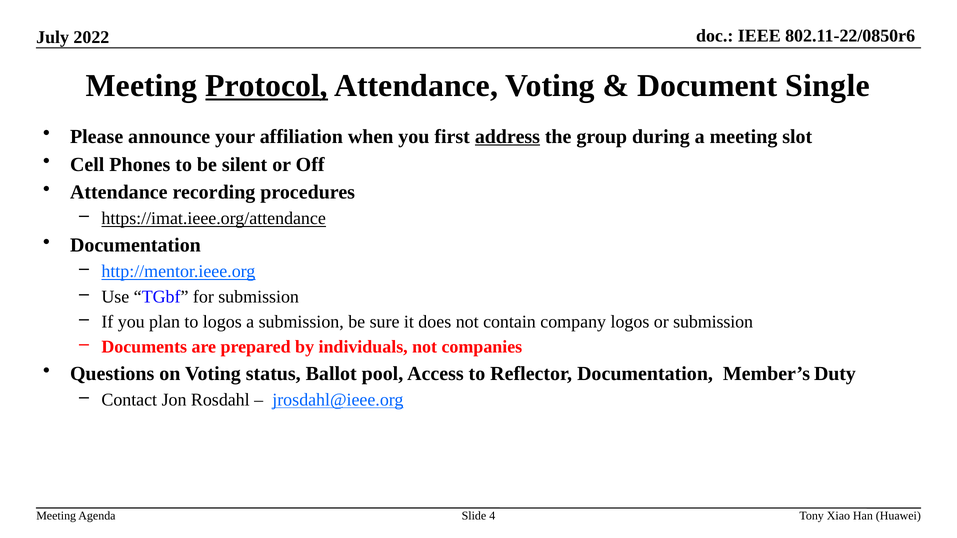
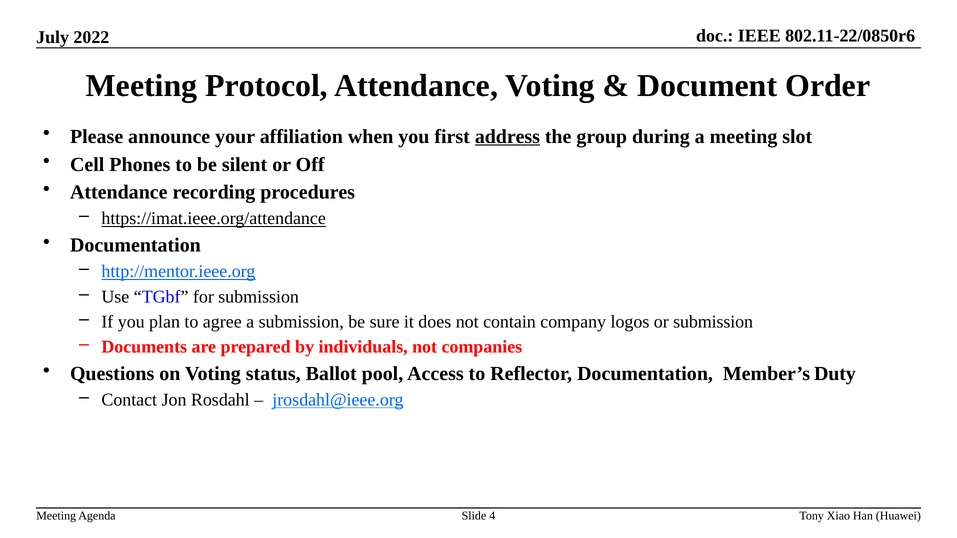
Protocol underline: present -> none (267, 86)
Single: Single -> Order (828, 86)
to logos: logos -> agree (222, 322)
